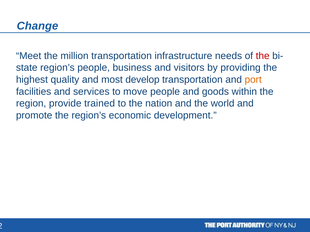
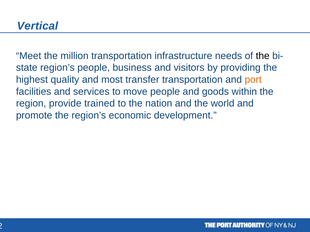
Change: Change -> Vertical (37, 26)
the colour: red -> black (263, 56)
develop: develop -> transfer (142, 80)
